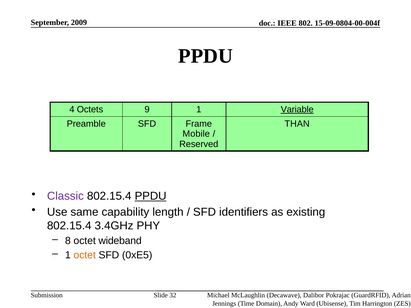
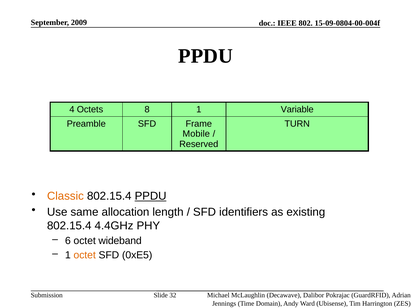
9: 9 -> 8 (147, 110)
Variable underline: present -> none (297, 110)
THAN: THAN -> TURN (297, 124)
Classic colour: purple -> orange (65, 196)
capability: capability -> allocation (125, 212)
3.4GHz: 3.4GHz -> 4.4GHz (114, 226)
8: 8 -> 6 (68, 241)
